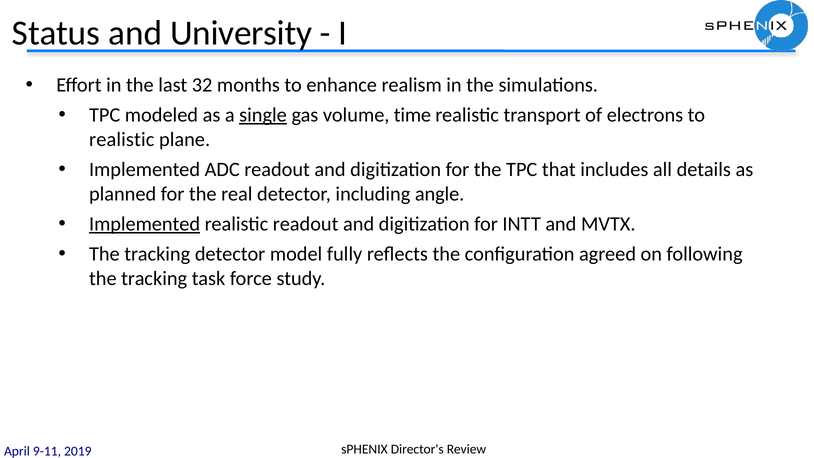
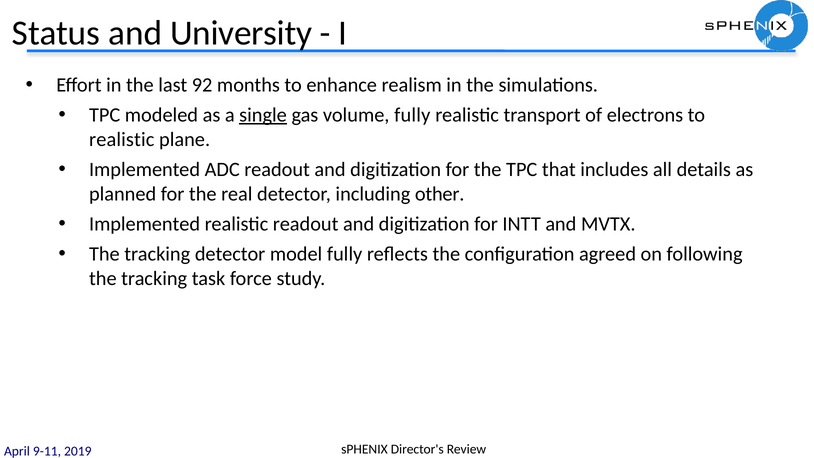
32: 32 -> 92 (202, 85)
volume time: time -> fully (412, 115)
angle: angle -> other (440, 194)
Implemented underline: present -> none (145, 224)
